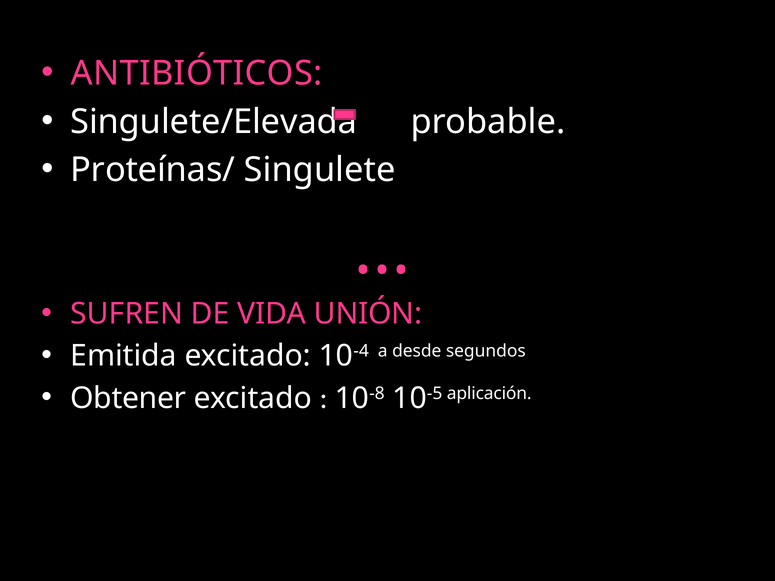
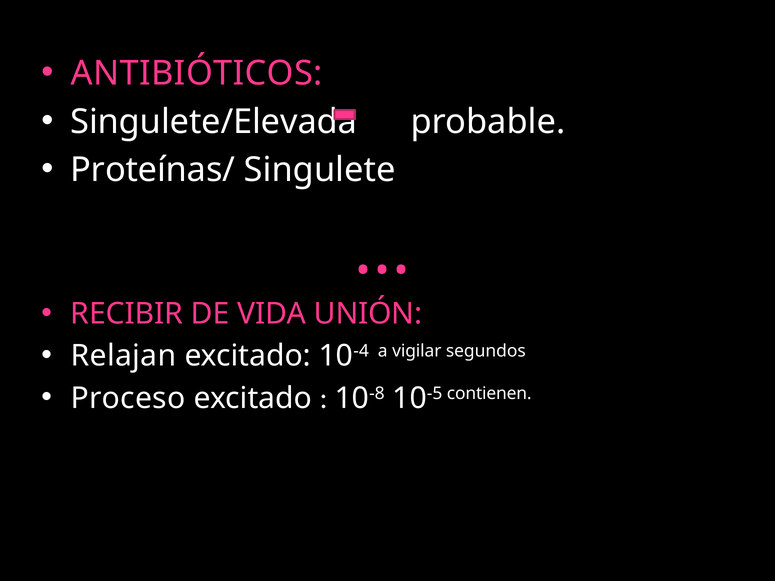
SUFREN: SUFREN -> RECIBIR (127, 314)
Emitida: Emitida -> Relajan (123, 356)
desde: desde -> vigilar (417, 351)
Obtener: Obtener -> Proceso (128, 398)
aplicación: aplicación -> contienen (489, 394)
